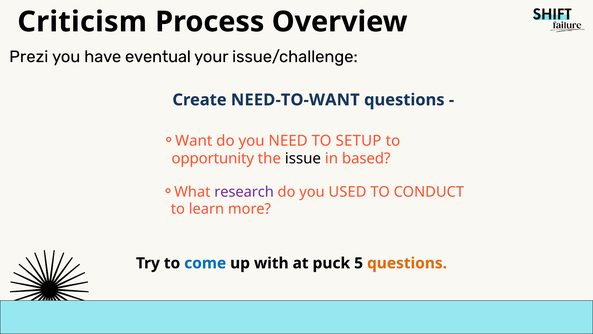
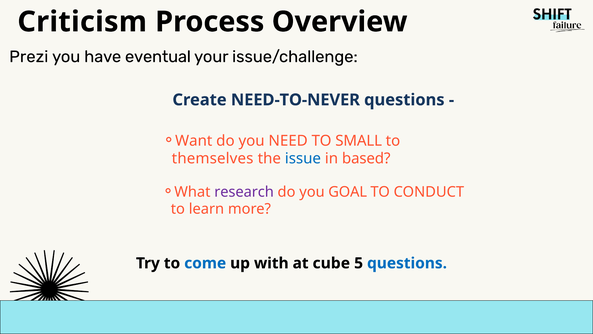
NEED-TO-WANT: NEED-TO-WANT -> NEED-TO-NEVER (295, 100)
SETUP: SETUP -> SMALL (359, 141)
opportunity: opportunity -> themselves (213, 158)
issue colour: black -> blue (303, 158)
USED: USED -> GOAL (348, 192)
puck: puck -> cube (331, 263)
questions colour: orange -> blue (407, 263)
